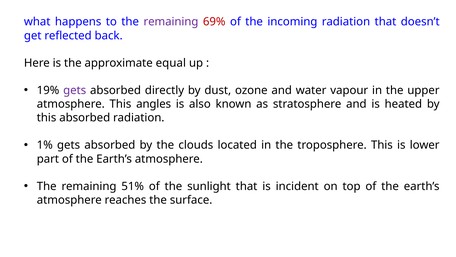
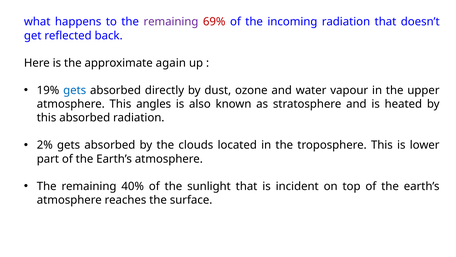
equal: equal -> again (171, 63)
gets colour: purple -> blue (75, 90)
1%: 1% -> 2% (45, 145)
51%: 51% -> 40% (133, 186)
